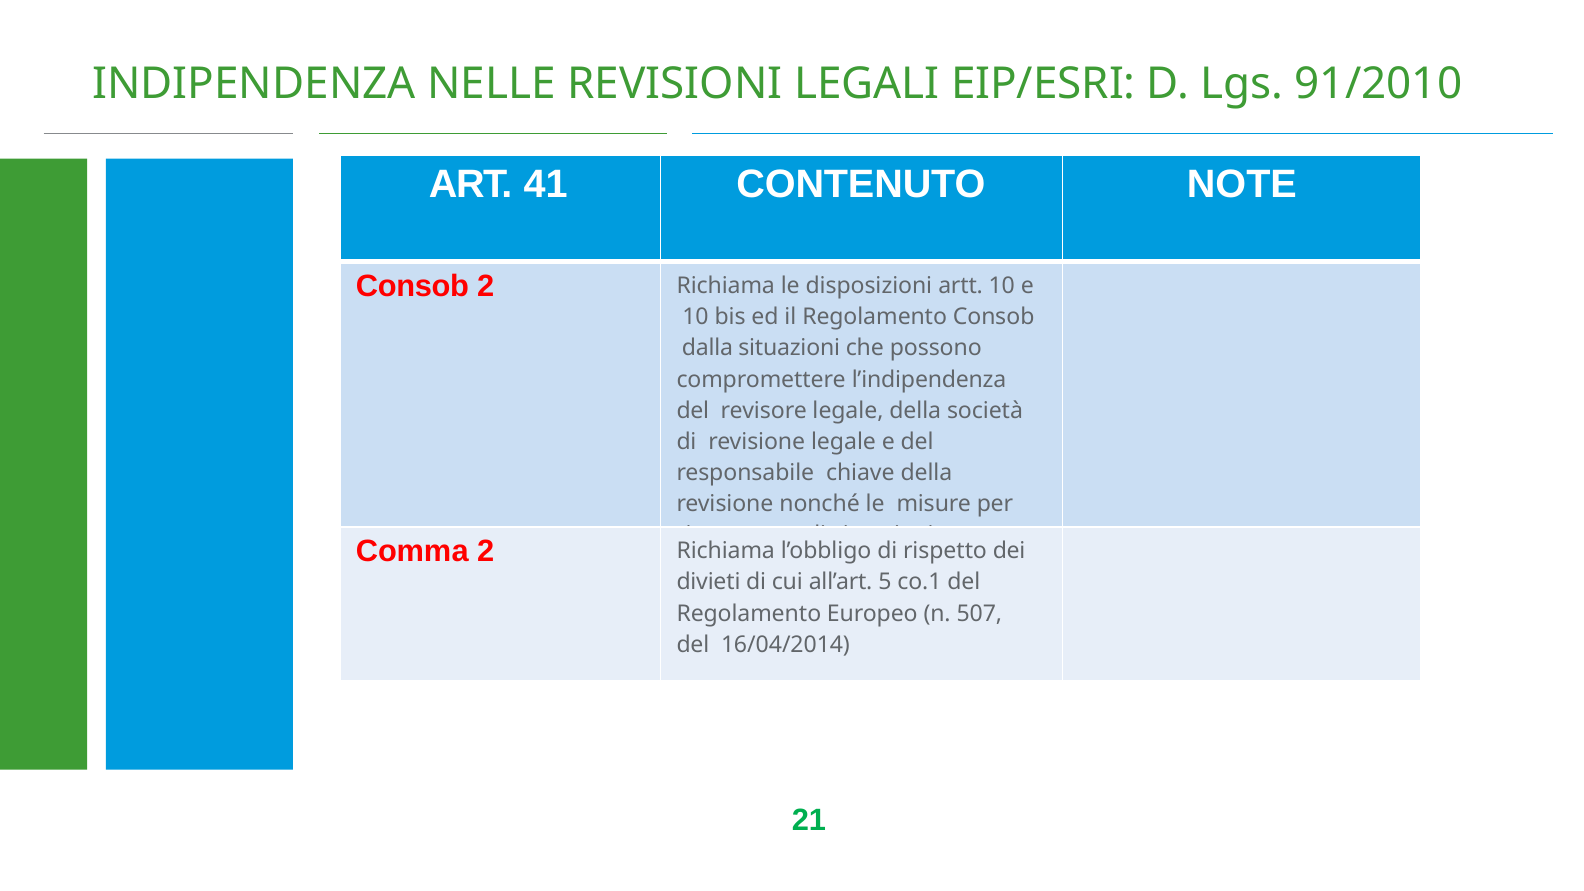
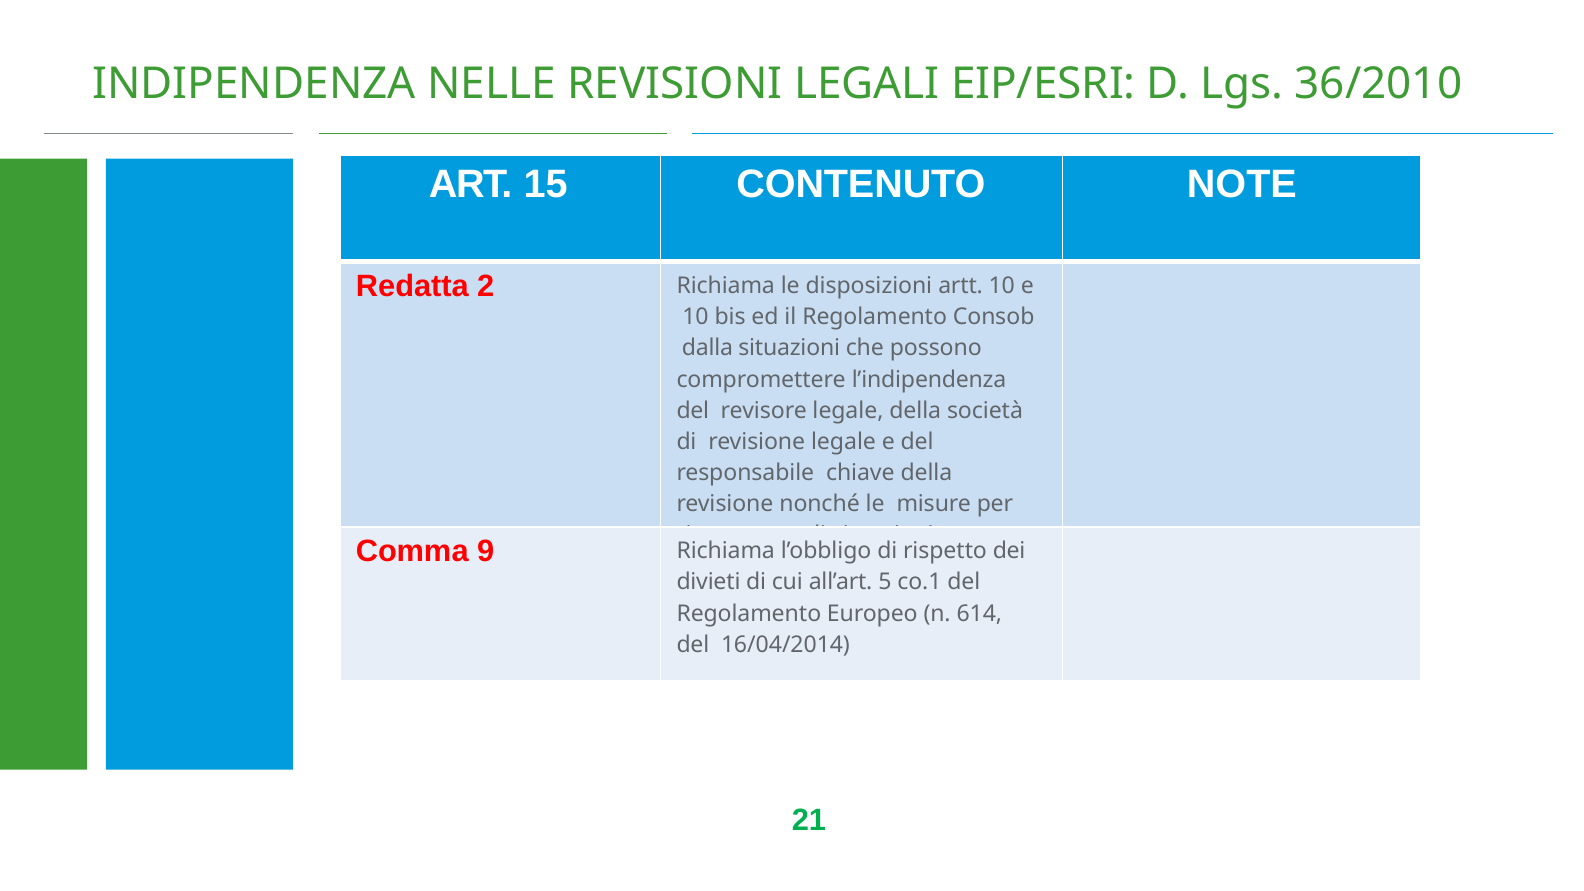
91/2010: 91/2010 -> 36/2010 (1378, 84)
41: 41 -> 15 (546, 185)
Consob: Consob -> Redatta (412, 286)
Comma 2: 2 -> 9 (486, 552)
507: 507 -> 614 (979, 614)
